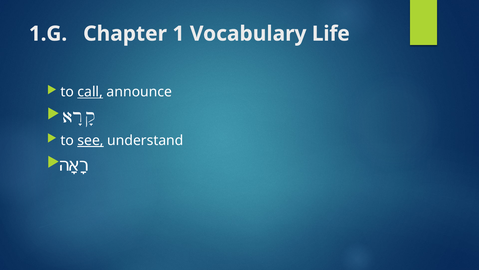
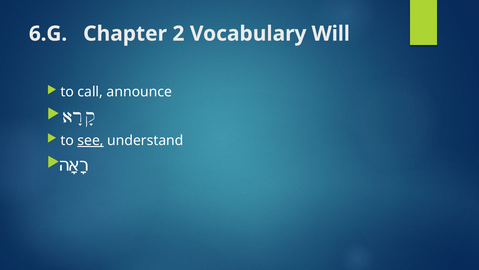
1.G: 1.G -> 6.G (48, 34)
1: 1 -> 2 (178, 34)
Life: Life -> Will (331, 34)
call underline: present -> none (90, 92)
